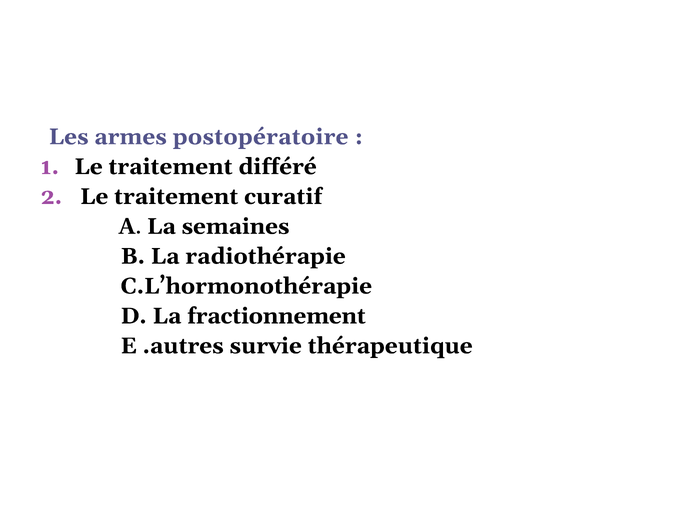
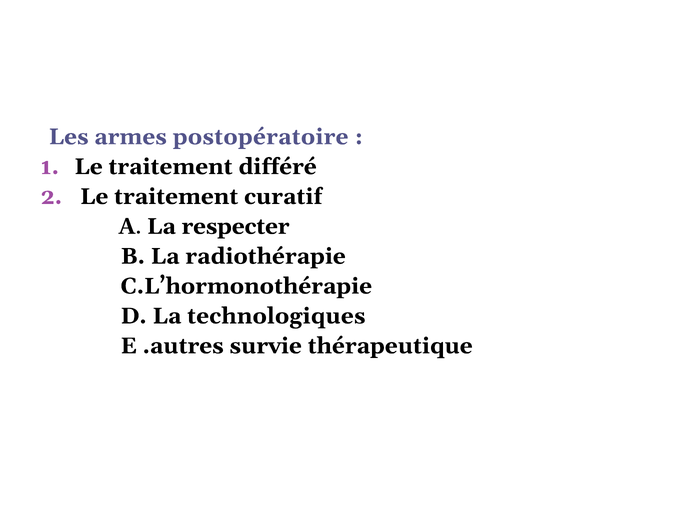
semaines: semaines -> respecter (236, 226)
fractionnement: fractionnement -> technologiques (276, 316)
